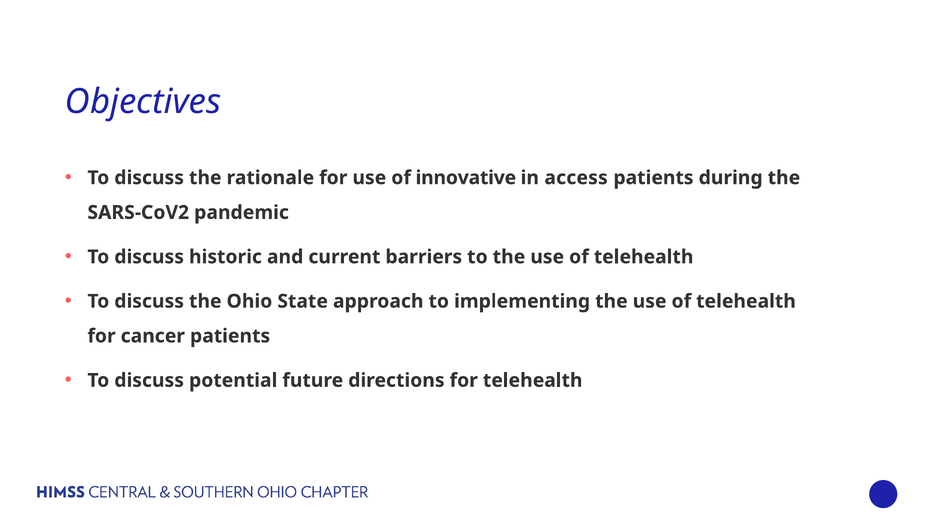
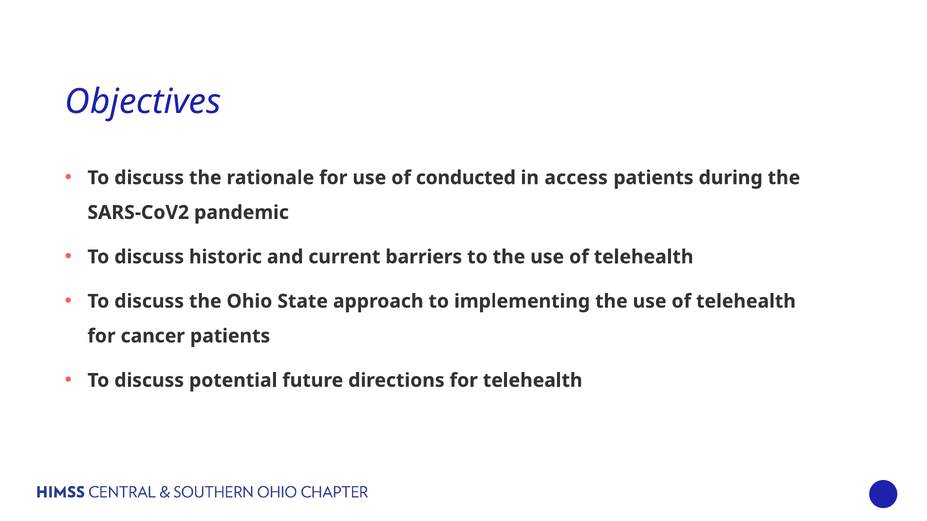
innovative: innovative -> conducted (466, 178)
